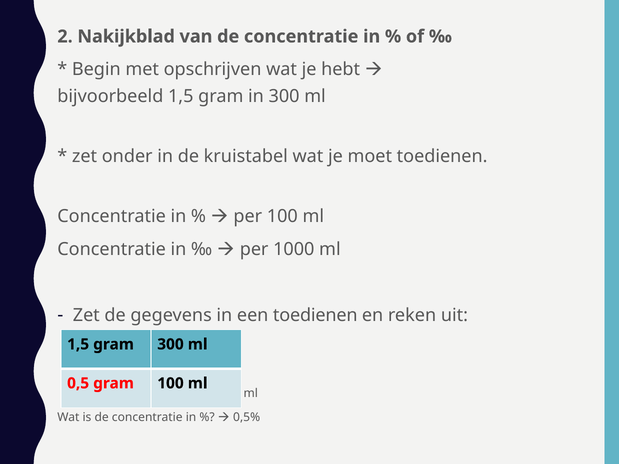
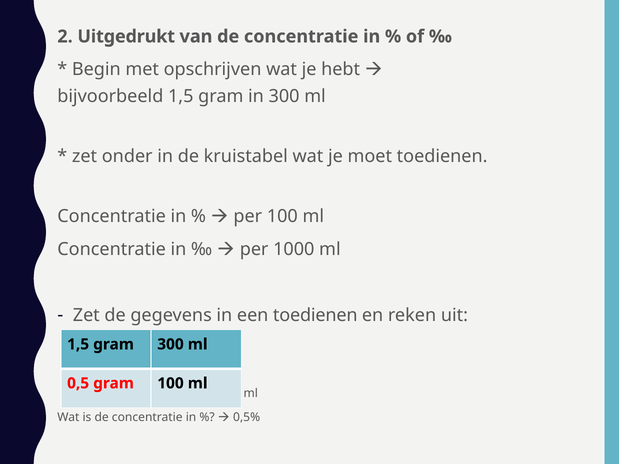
Nakijkblad: Nakijkblad -> Uitgedrukt (126, 37)
